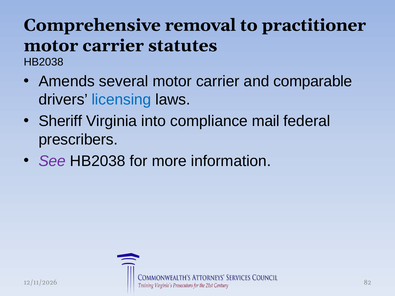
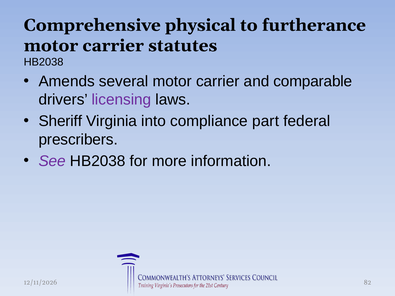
removal: removal -> physical (200, 25)
practitioner: practitioner -> furtherance (314, 25)
licensing colour: blue -> purple (121, 100)
mail: mail -> part (266, 121)
